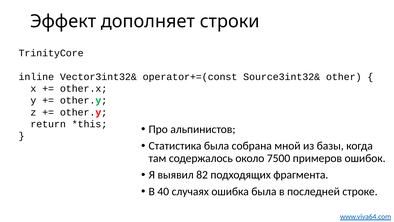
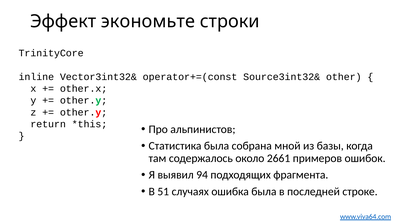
дополняет: дополняет -> экономьте (148, 21)
7500: 7500 -> 2661 (279, 158)
82: 82 -> 94 (202, 175)
40: 40 -> 51 (163, 191)
